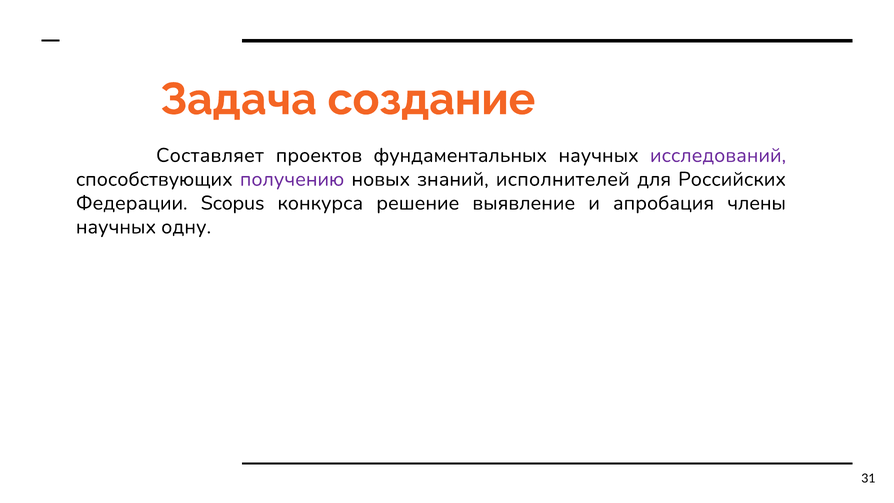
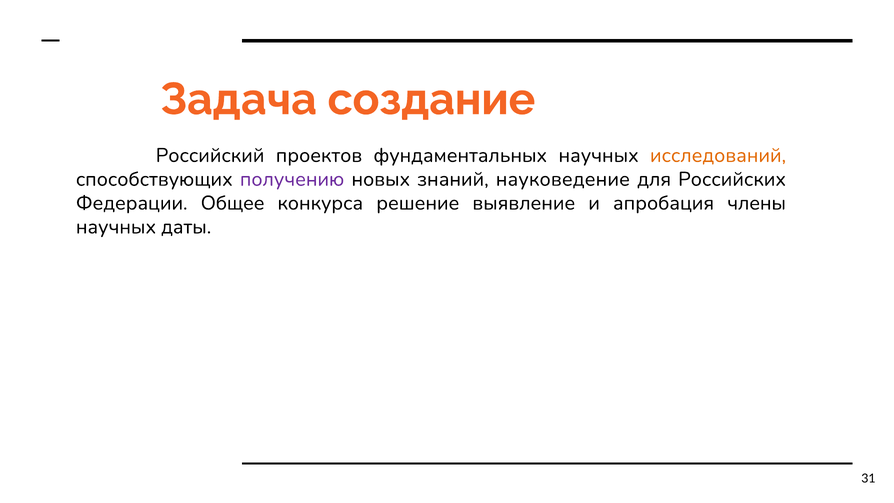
Составляет: Составляет -> Российский (210, 155)
исследований colour: purple -> orange (718, 155)
исполнителей: исполнителей -> науковедение (563, 179)
Scopus: Scopus -> Общее (233, 203)
одну: одну -> даты (186, 227)
